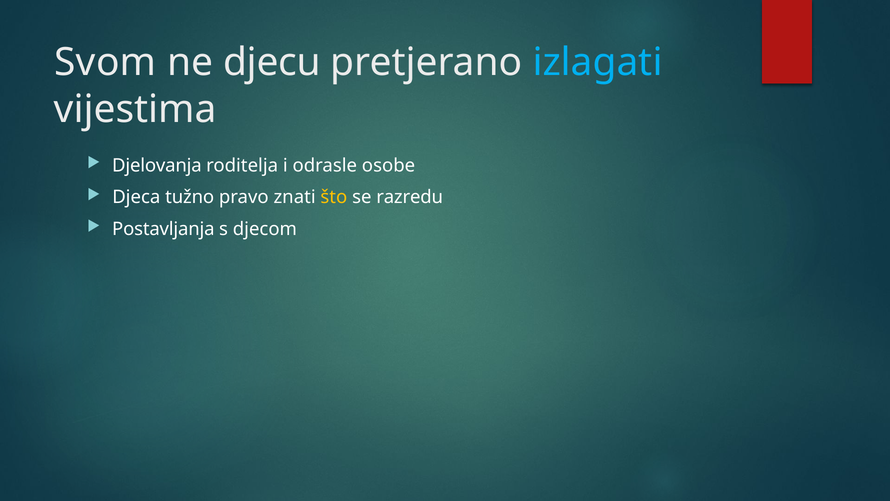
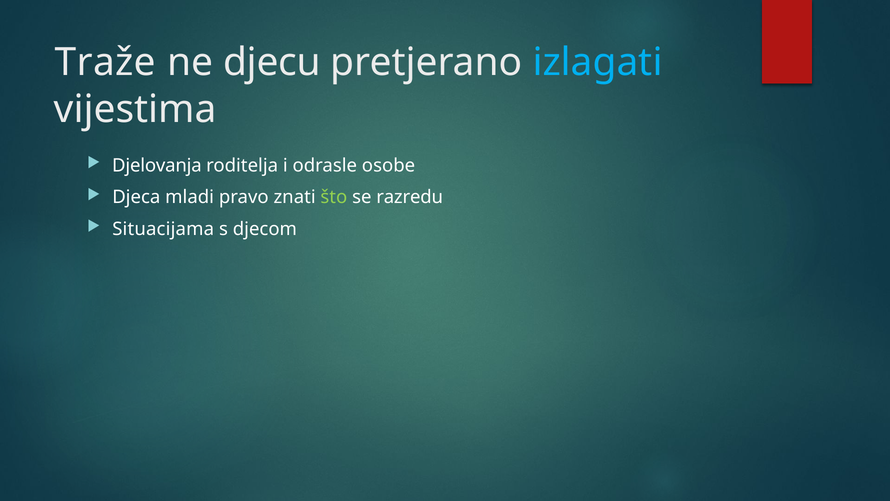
Svom: Svom -> Traže (105, 62)
tužno: tužno -> mladi (190, 197)
što colour: yellow -> light green (334, 197)
Postavljanja: Postavljanja -> Situacijama (163, 229)
